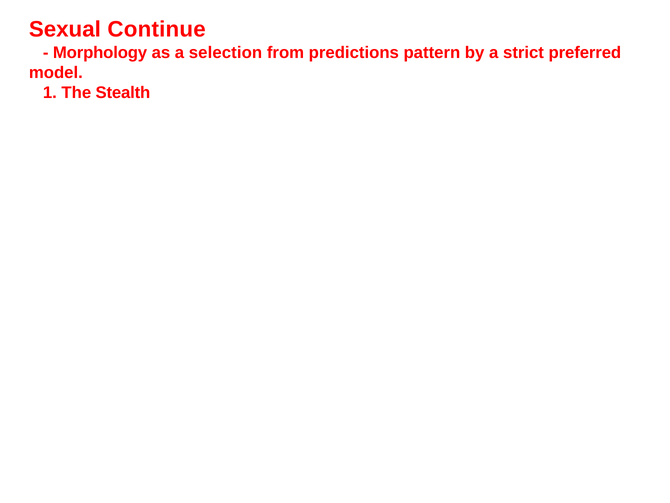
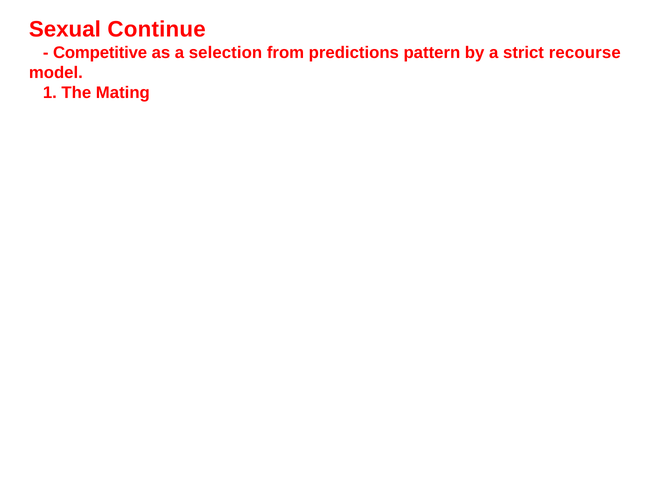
Morphology: Morphology -> Competitive (100, 52)
preferred: preferred -> recourse (585, 52)
Stealth: Stealth -> Mating (123, 93)
